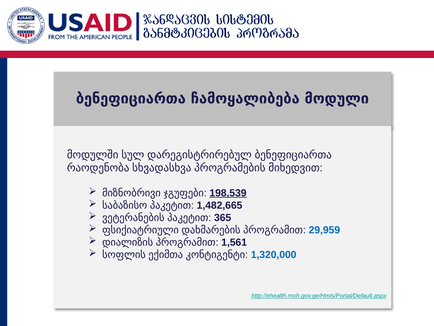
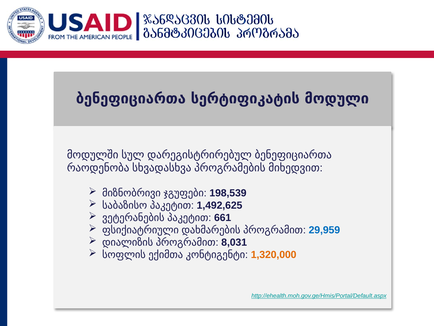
ჩამოყალიბება: ჩამოყალიბება -> სერტიფიკატის (245, 98)
198,539 underline: present -> none (228, 193)
1,482,665: 1,482,665 -> 1,492,625 (220, 205)
365: 365 -> 661 (223, 217)
1,561: 1,561 -> 8,031 (234, 242)
1,320,000 colour: blue -> orange (274, 254)
